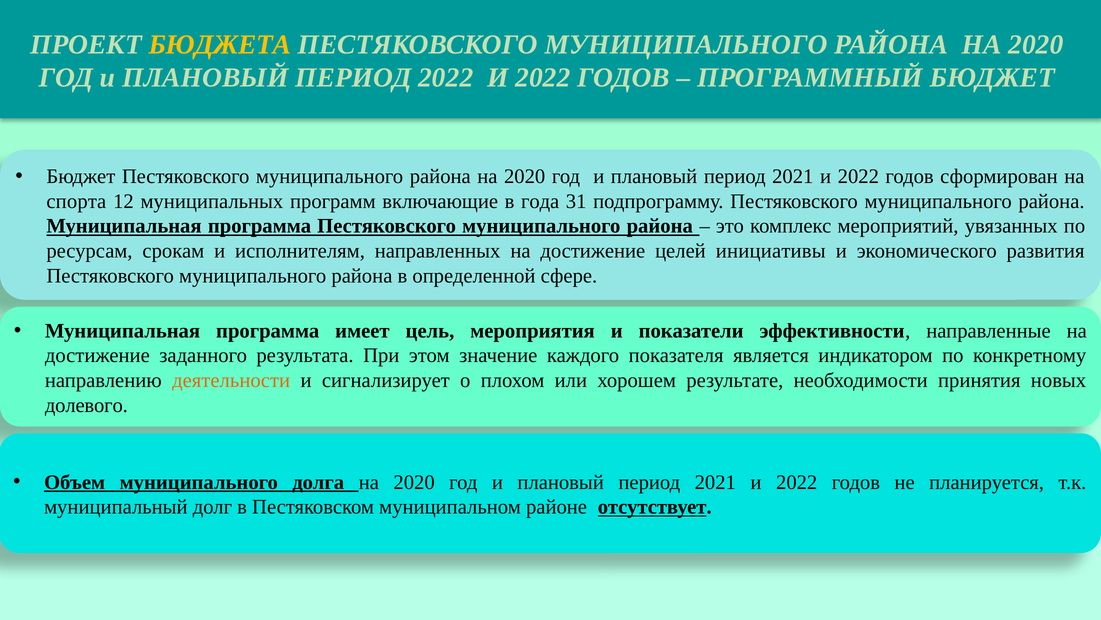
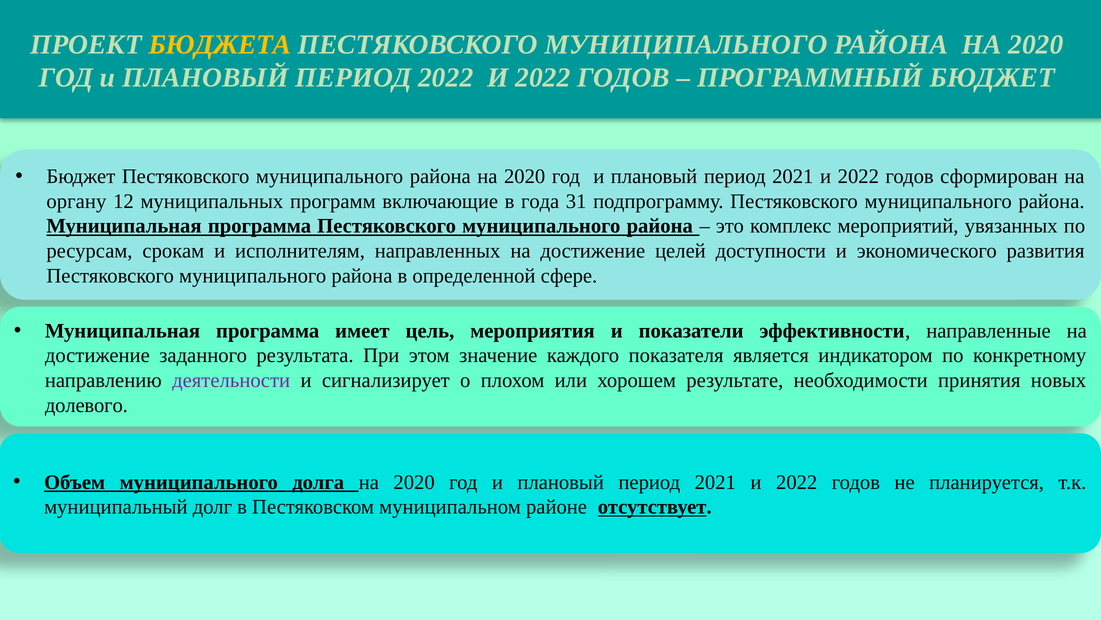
спорта: спорта -> органу (76, 201)
инициативы: инициативы -> доступности (771, 251)
деятельности colour: orange -> purple (231, 380)
